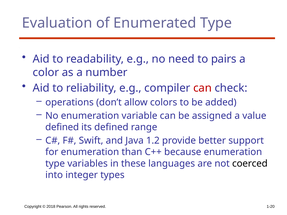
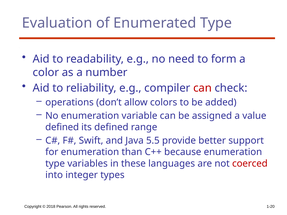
pairs: pairs -> form (224, 59)
1.2: 1.2 -> 5.5 (153, 141)
coerced colour: black -> red (250, 164)
